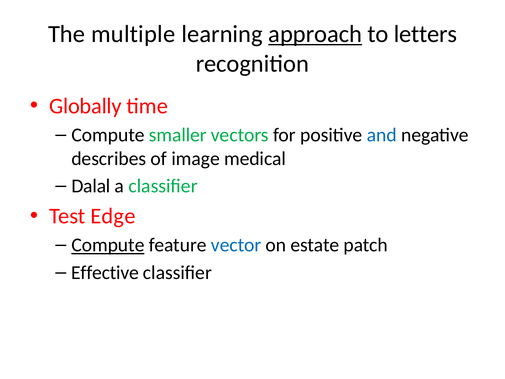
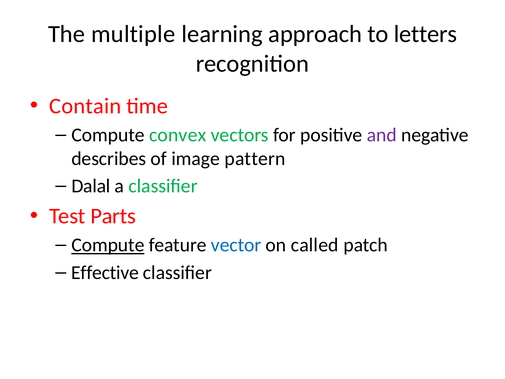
approach underline: present -> none (315, 34)
Globally: Globally -> Contain (85, 106)
smaller: smaller -> convex (178, 135)
and colour: blue -> purple (382, 135)
medical: medical -> pattern (255, 159)
Edge: Edge -> Parts (113, 216)
estate: estate -> called (315, 245)
